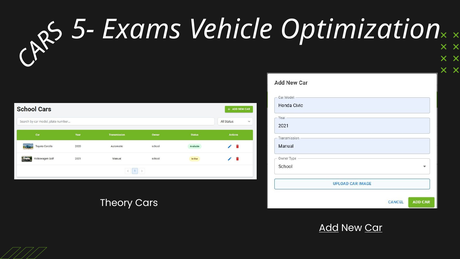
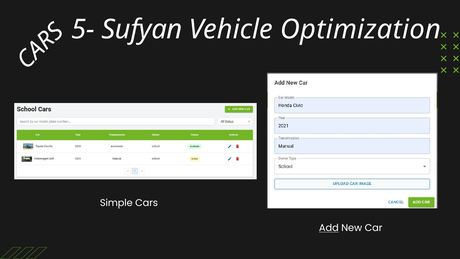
Exams: Exams -> Sufyan (142, 30)
Theory: Theory -> Simple (116, 203)
Car underline: present -> none (374, 228)
